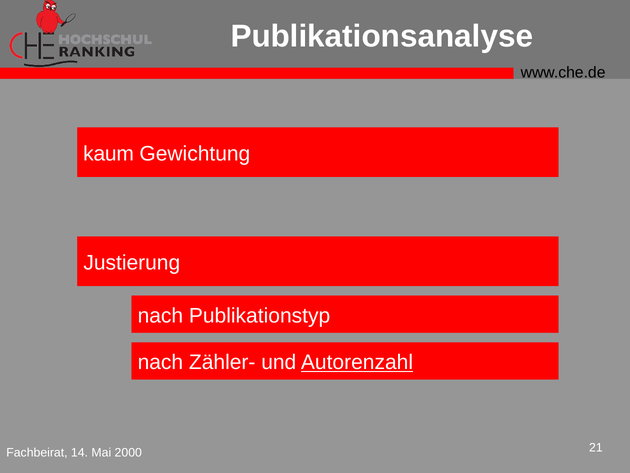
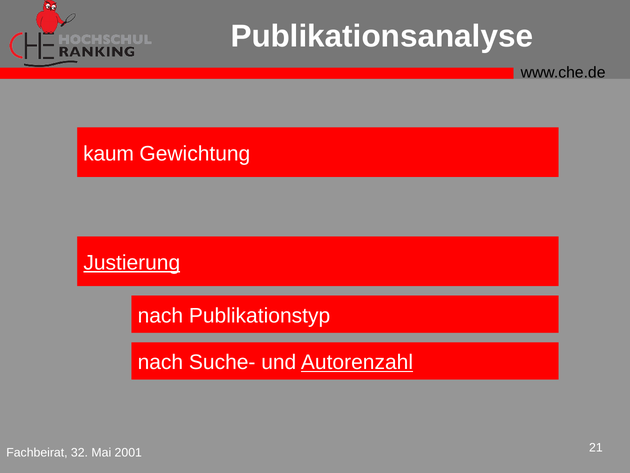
Justierung underline: none -> present (132, 262)
Zähler-: Zähler- -> Suche- (222, 362)
14: 14 -> 32 (79, 452)
2000: 2000 -> 2001 (128, 452)
